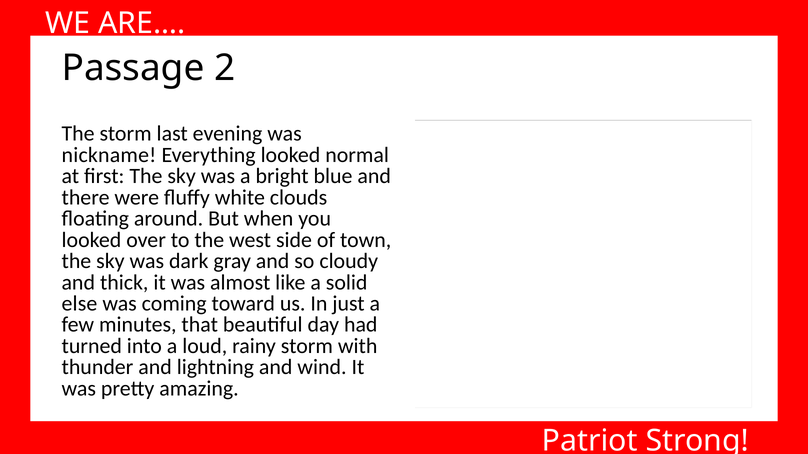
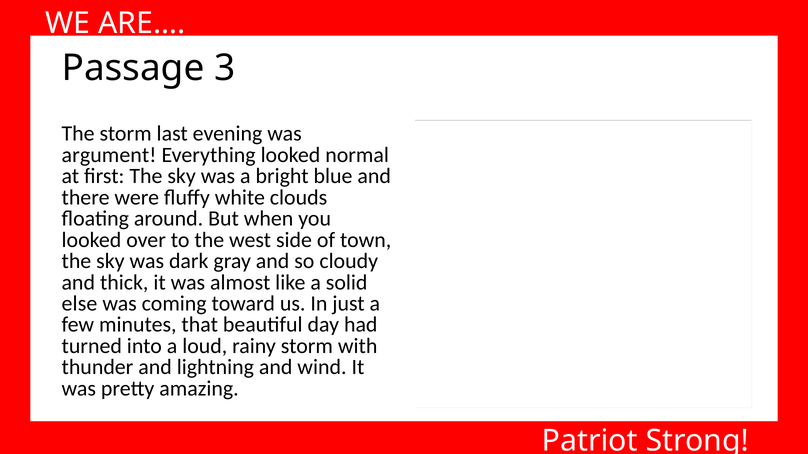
2: 2 -> 3 (225, 68)
nickname: nickname -> argument (109, 155)
